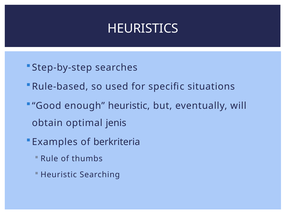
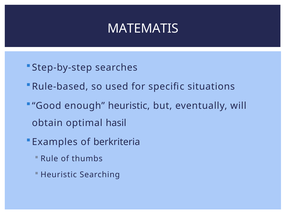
HEURISTICS: HEURISTICS -> MATEMATIS (143, 28)
jenis: jenis -> hasil (116, 123)
